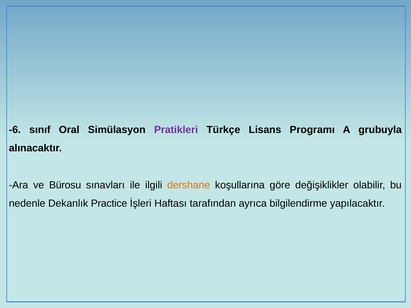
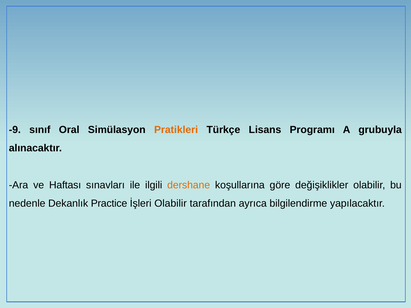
-6: -6 -> -9 (15, 130)
Pratikleri colour: purple -> orange (176, 130)
Bürosu: Bürosu -> Haftası (65, 185)
İşleri Haftası: Haftası -> Olabilir (171, 204)
